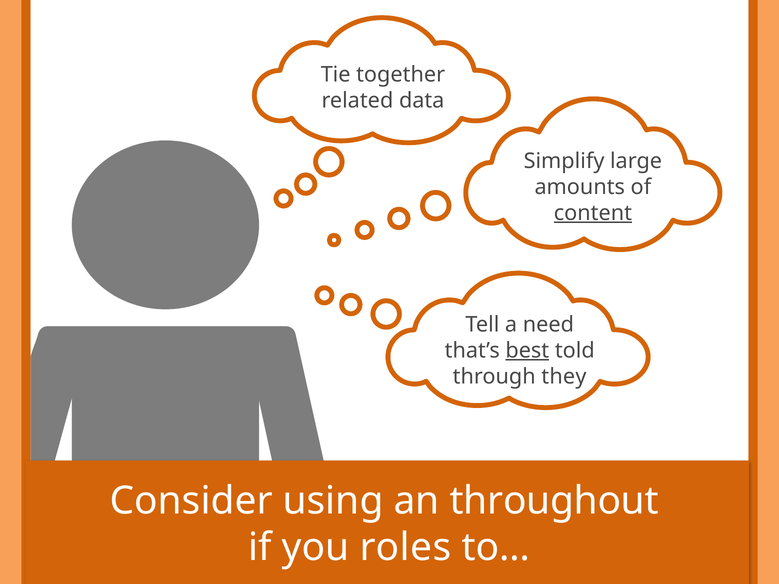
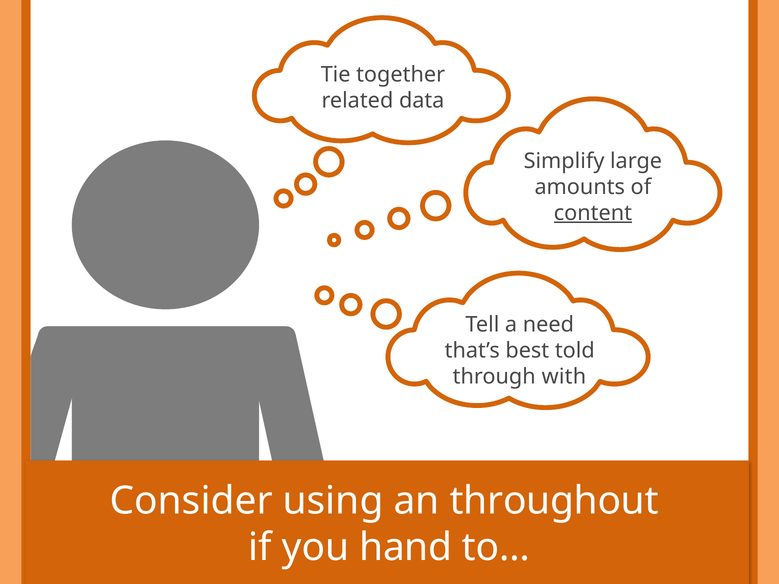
best underline: present -> none (527, 351)
they: they -> with (564, 377)
roles: roles -> hand (406, 548)
